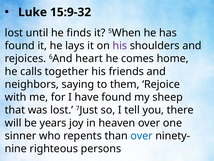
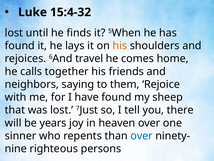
15:9-32: 15:9-32 -> 15:4-32 (71, 12)
his colour: purple -> orange (120, 46)
heart: heart -> travel (89, 58)
